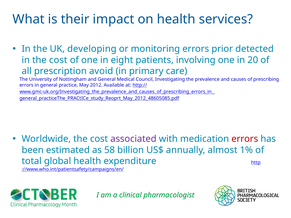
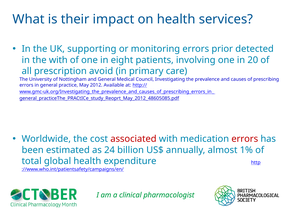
developing: developing -> supporting (92, 49)
in the cost: cost -> with (58, 60)
associated colour: purple -> red (133, 139)
58: 58 -> 24 (110, 150)
